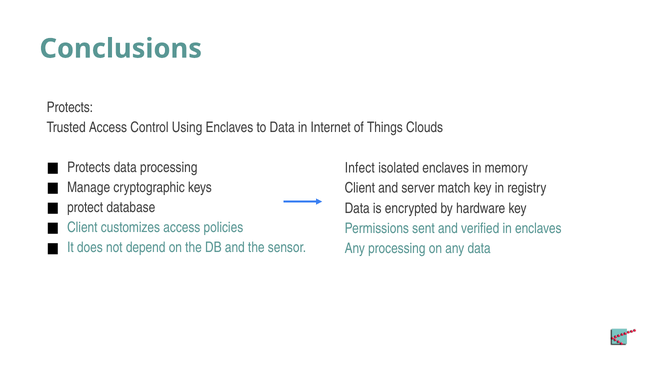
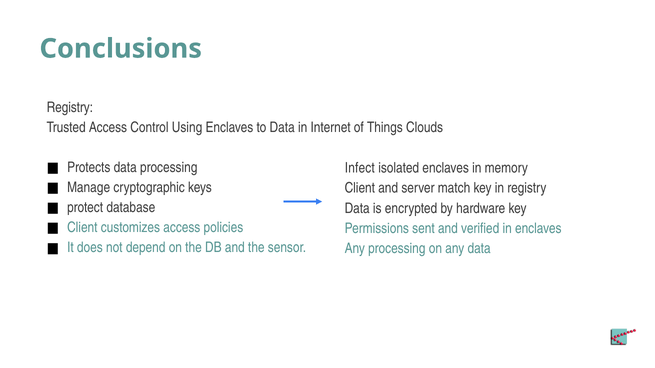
Protects: Protects -> Registry (70, 108)
